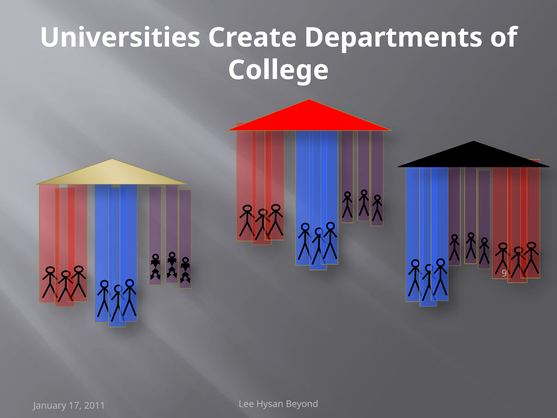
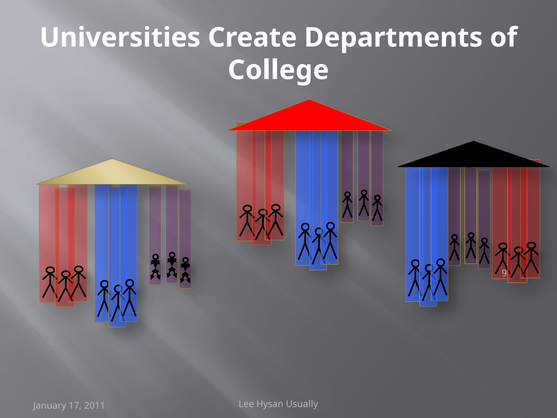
Beyond: Beyond -> Usually (302, 404)
